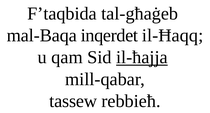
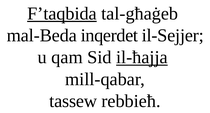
F’taqbida underline: none -> present (62, 14)
mal-Baqa: mal-Baqa -> mal-Beda (42, 35)
il-Ħaqq: il-Ħaqq -> il-Sejjer (173, 35)
